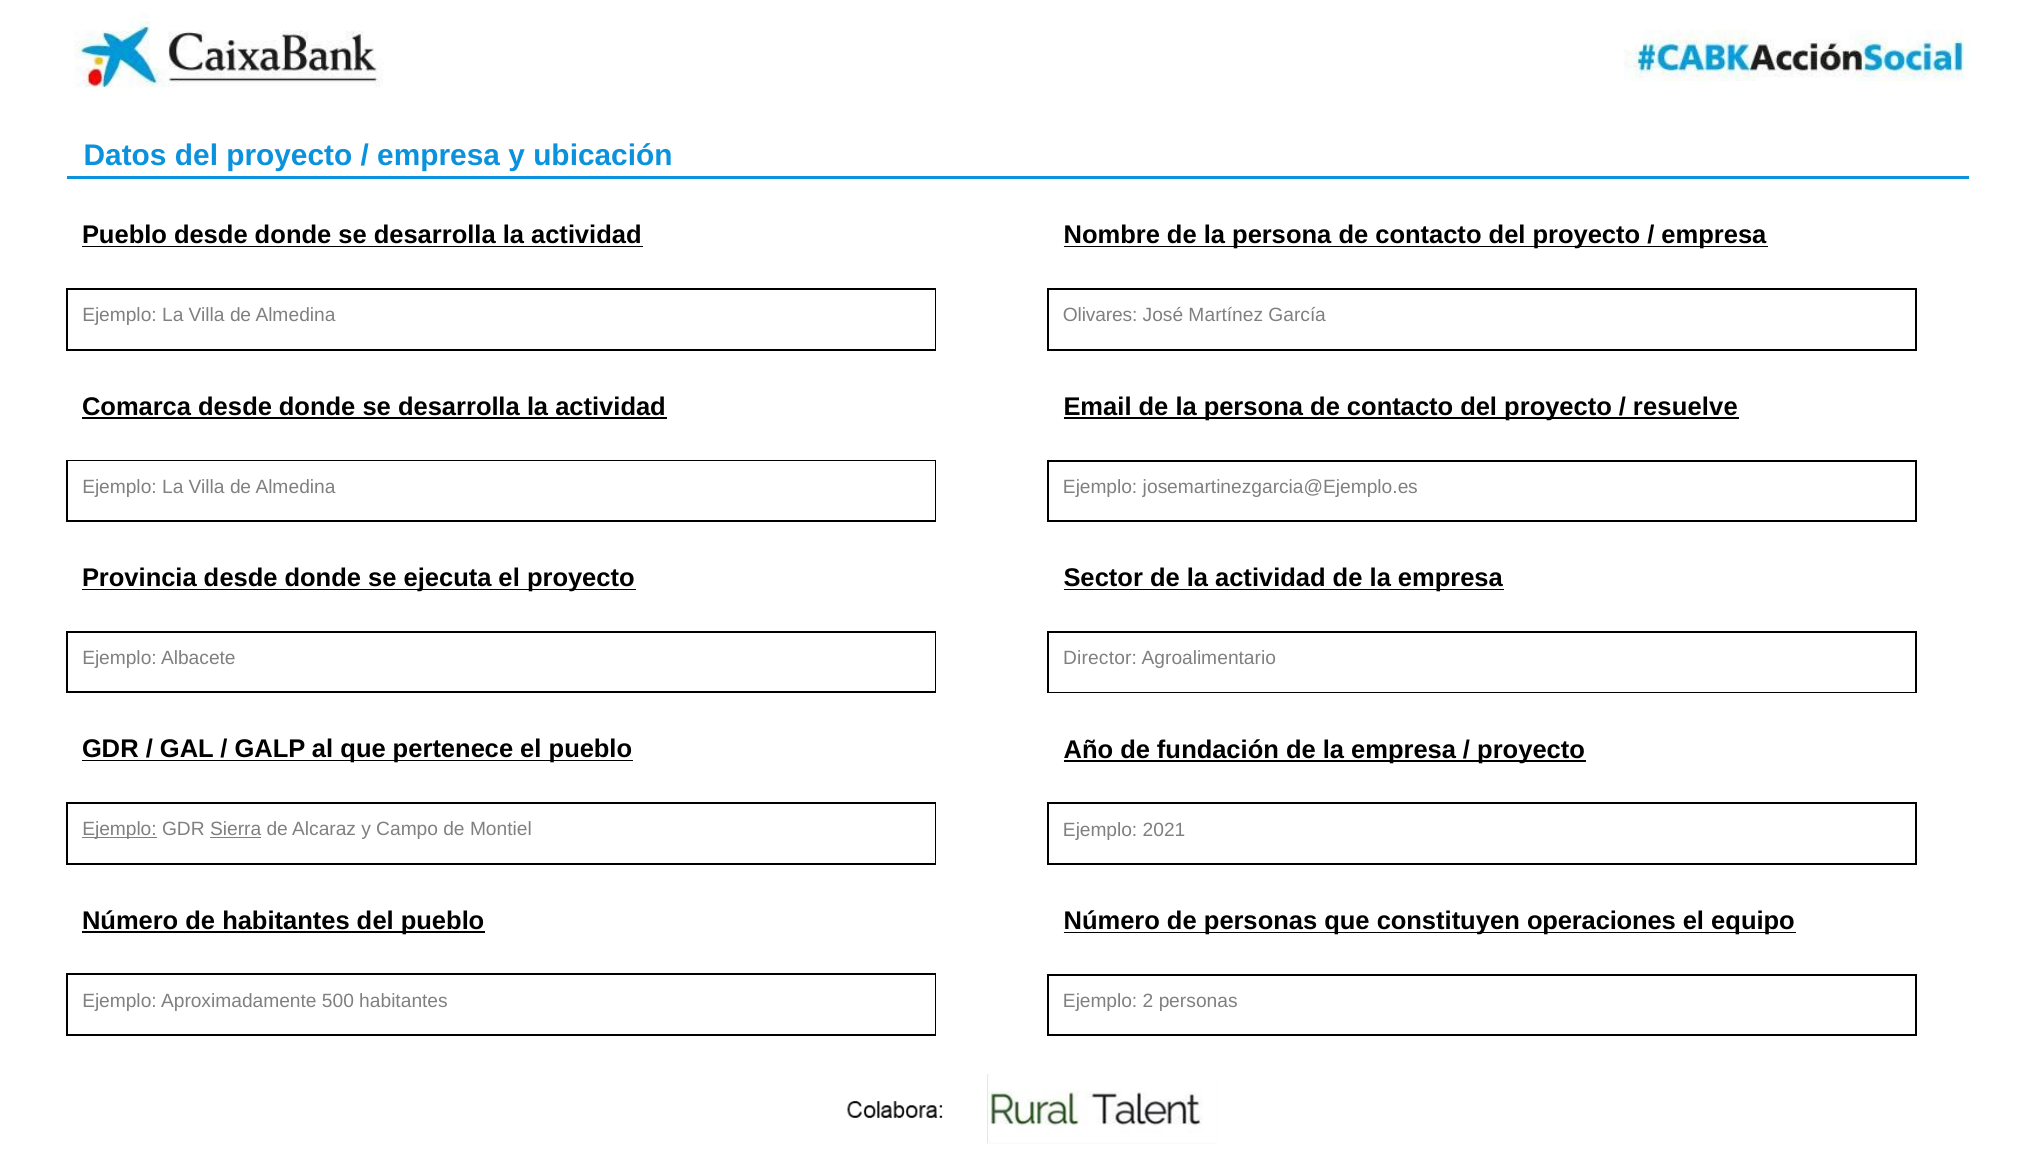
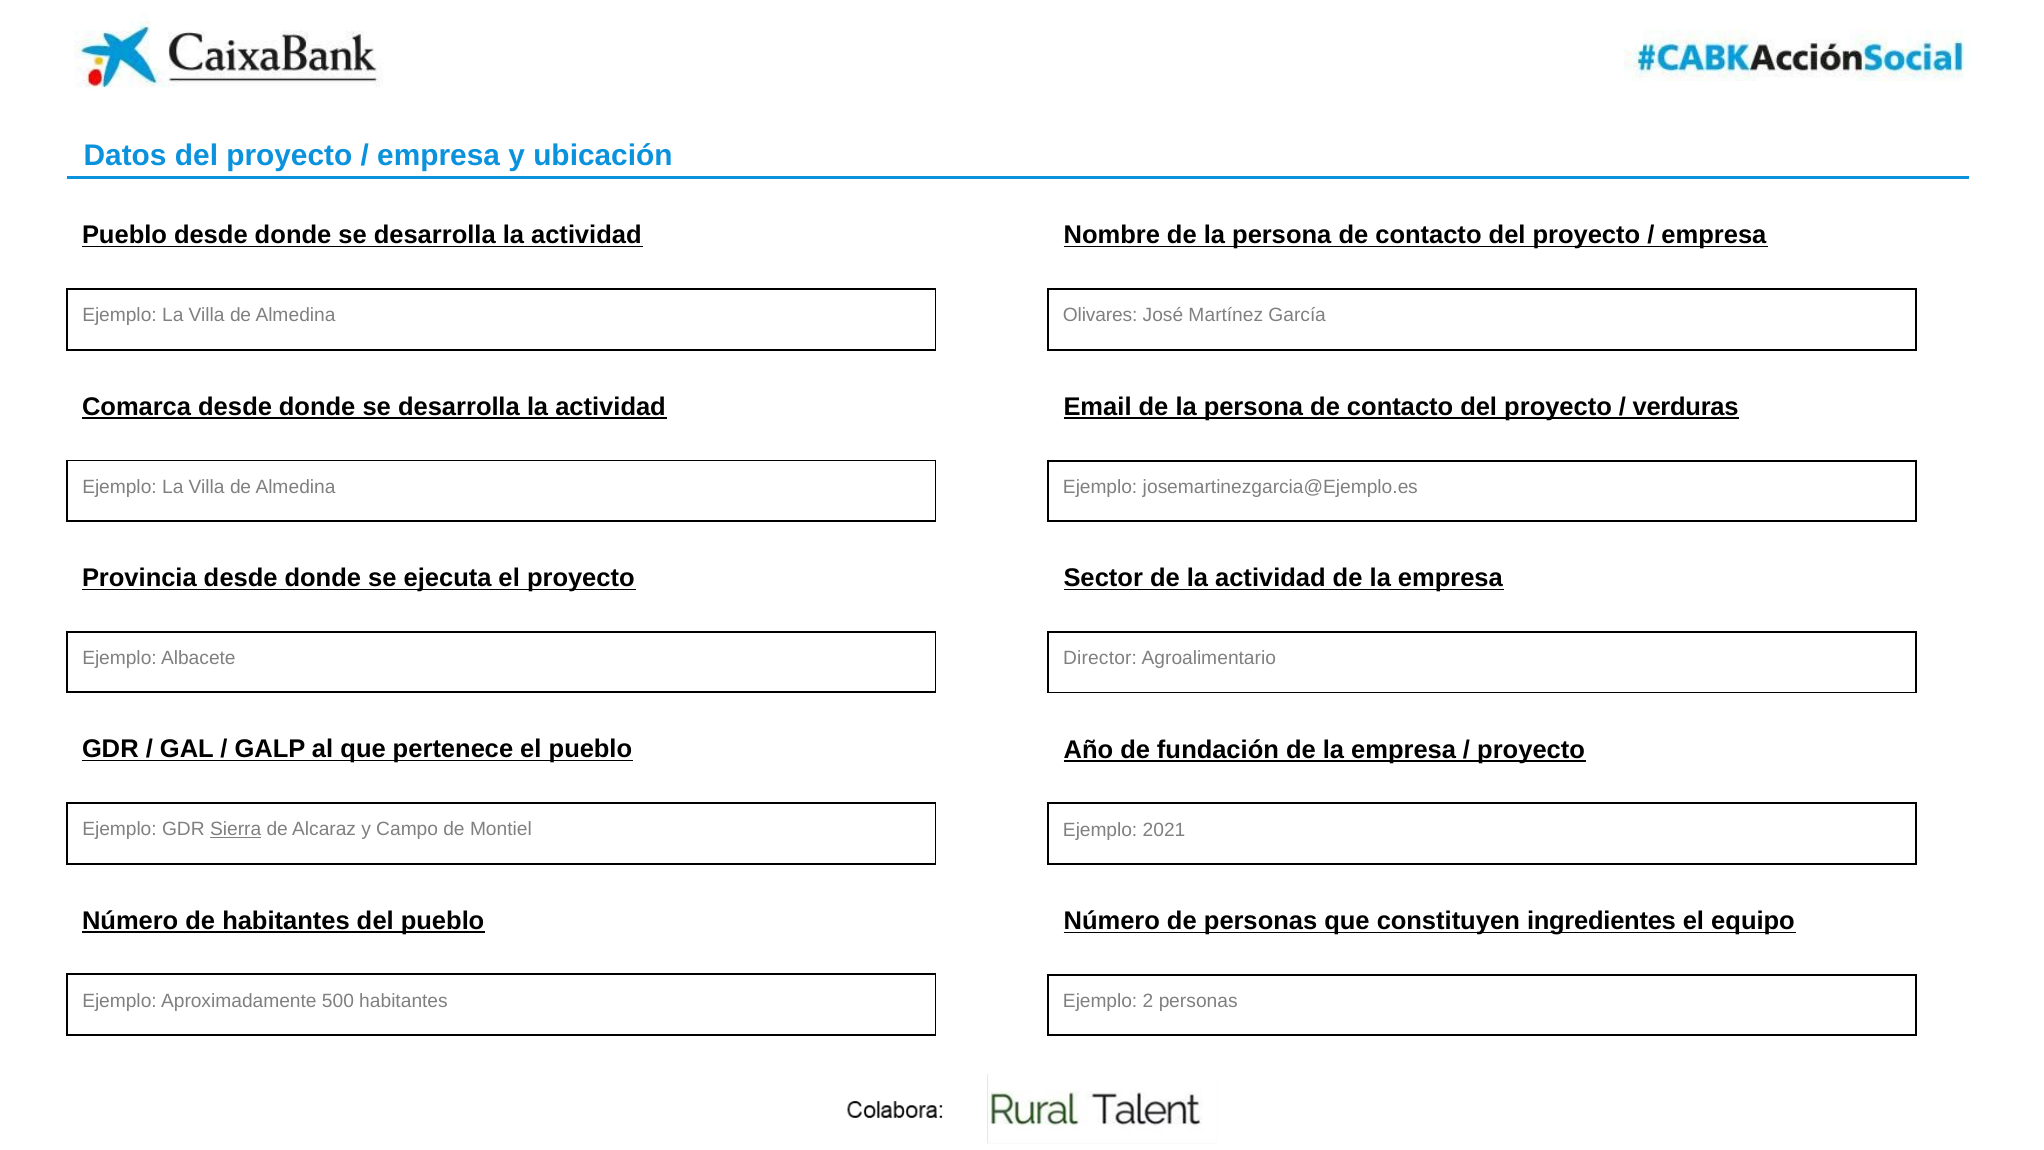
resuelve: resuelve -> verduras (1686, 407)
Ejemplo underline: present -> none (120, 829)
operaciones: operaciones -> ingredientes (1601, 921)
